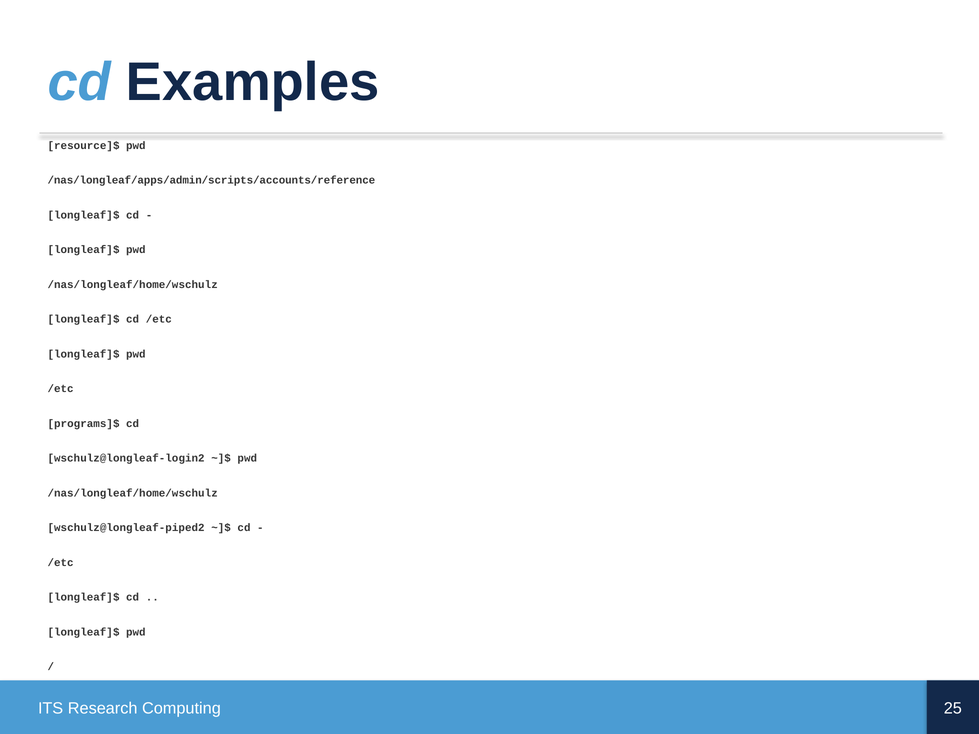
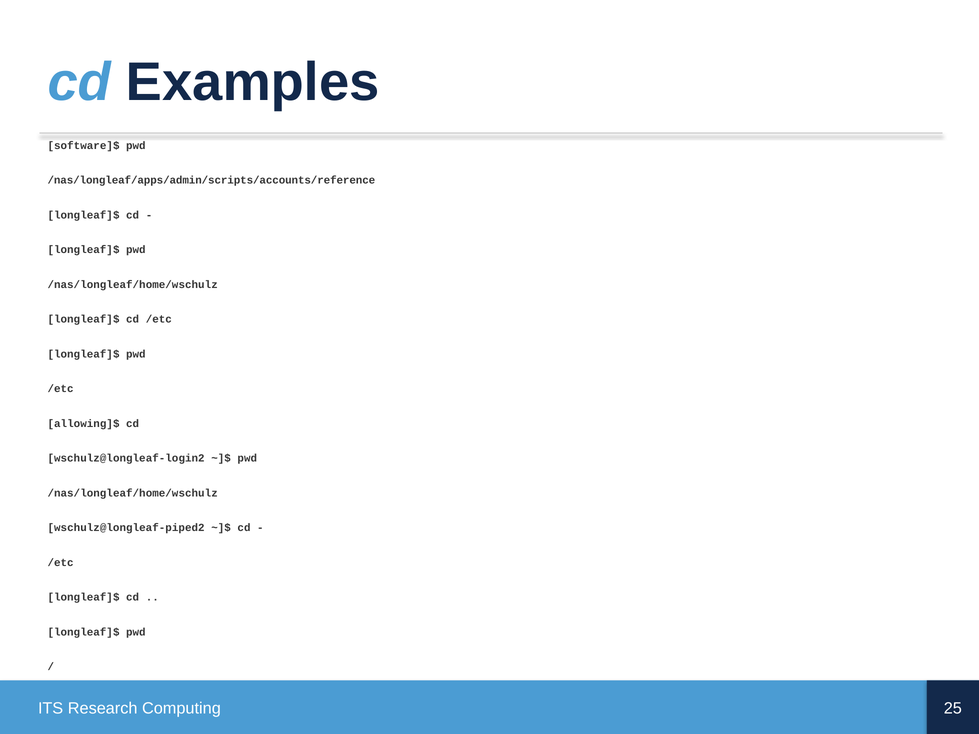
resource]$: resource]$ -> software]$ (84, 145)
programs]$: programs]$ -> allowing]$ (84, 424)
